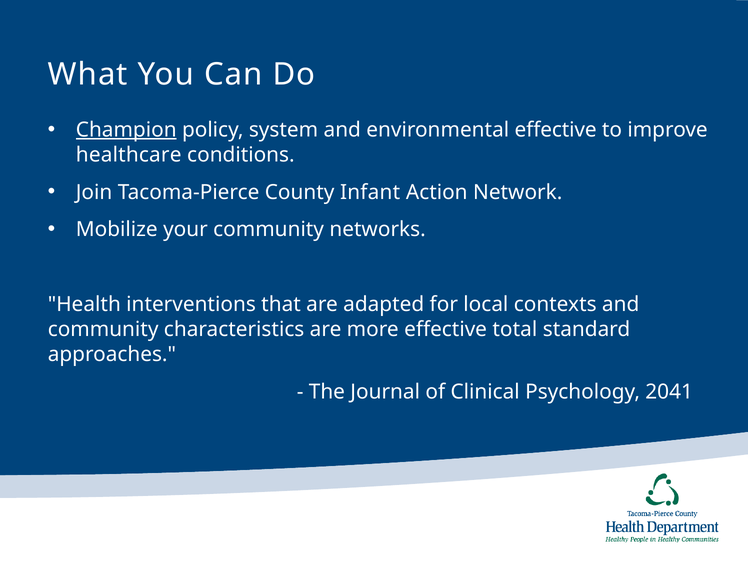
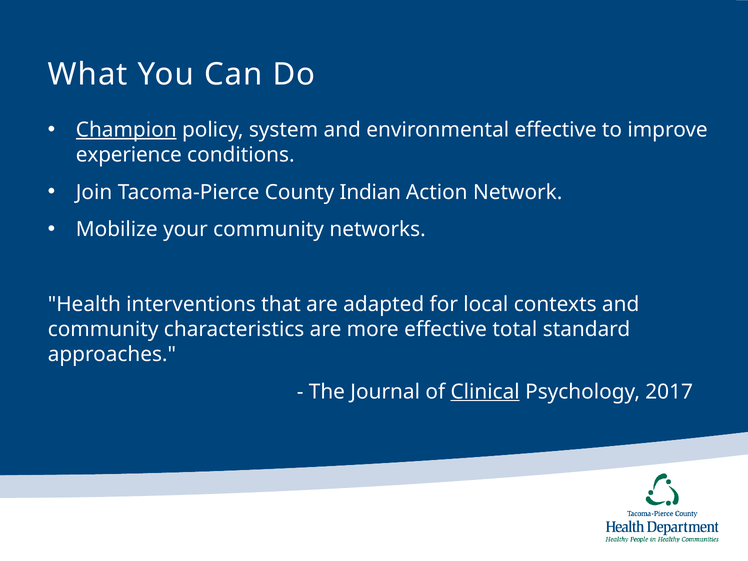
healthcare: healthcare -> experience (129, 155)
Infant: Infant -> Indian (370, 192)
Clinical underline: none -> present (485, 392)
2041: 2041 -> 2017 (669, 392)
